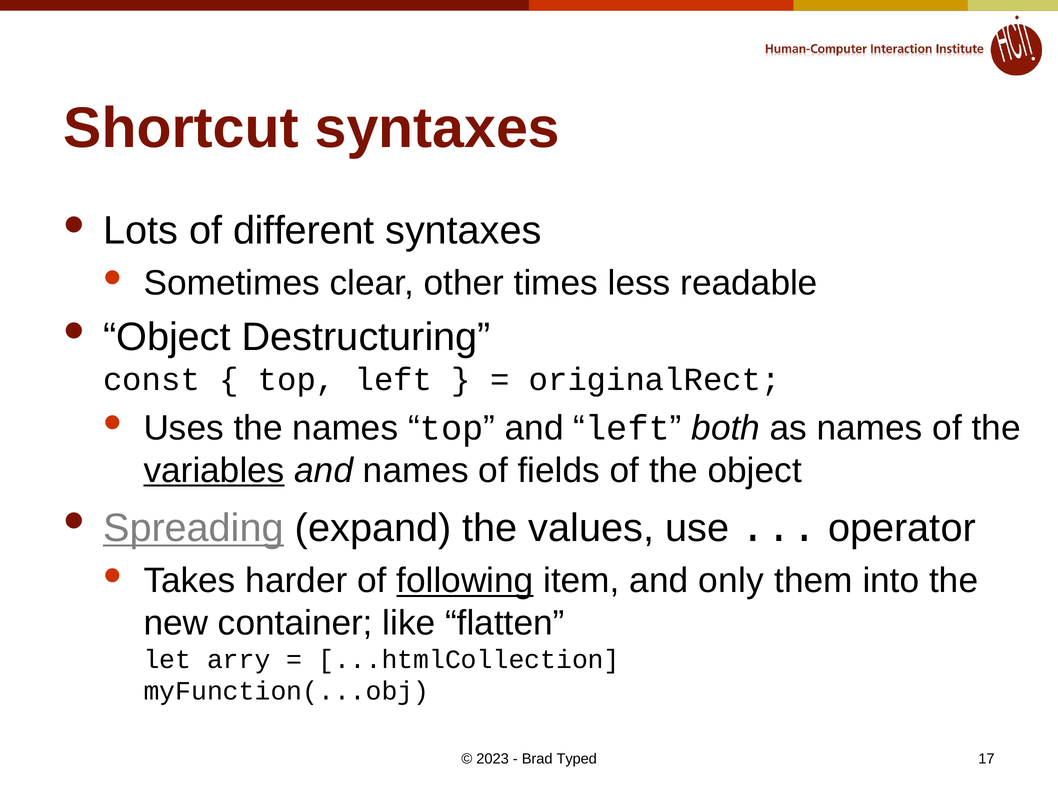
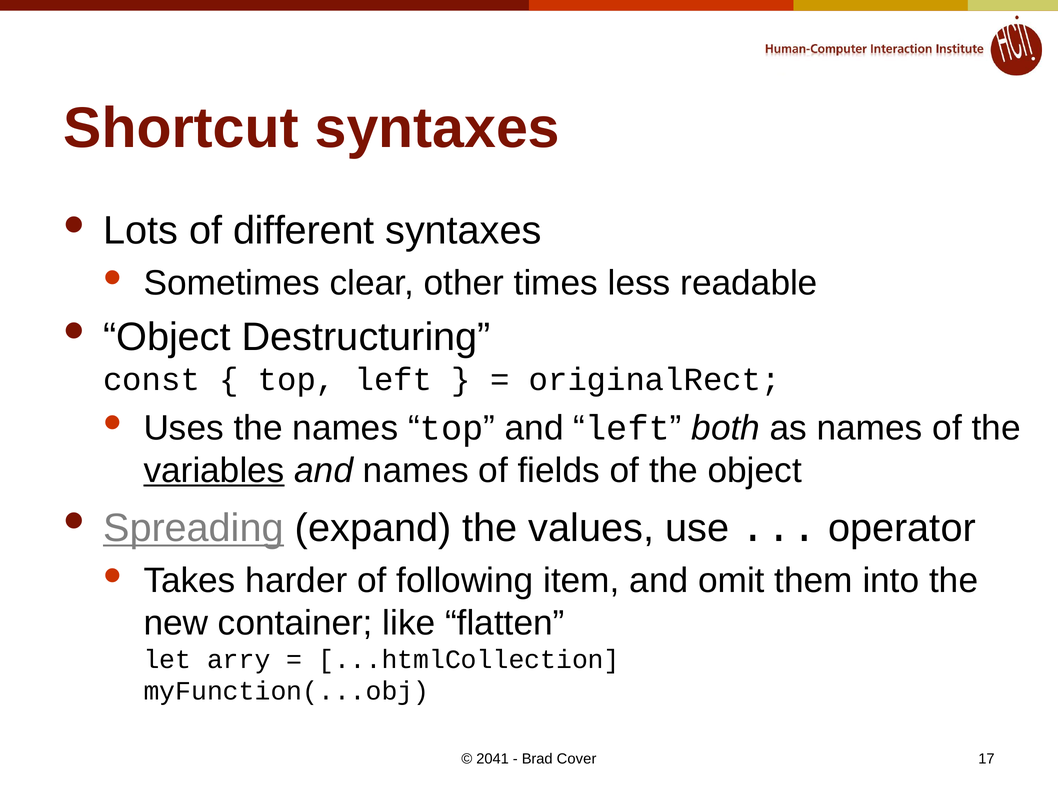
following underline: present -> none (465, 581)
only: only -> omit (731, 581)
2023: 2023 -> 2041 (493, 759)
Typed: Typed -> Cover (577, 759)
